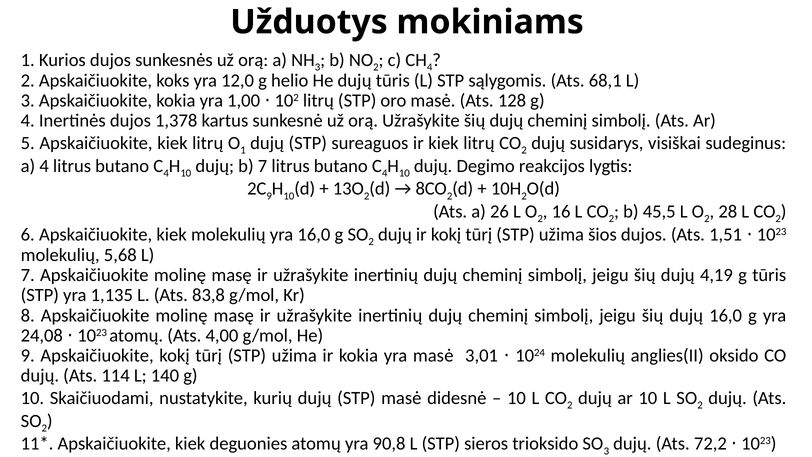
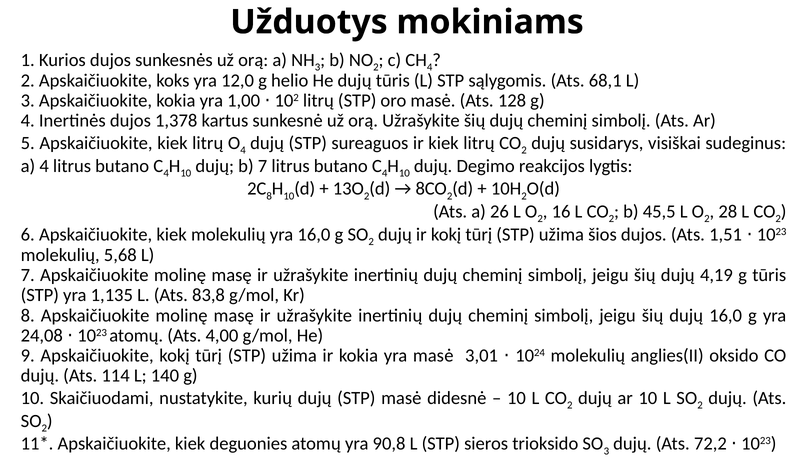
1: 1 -> 4 (243, 150)
9: 9 -> 8 (269, 196)
